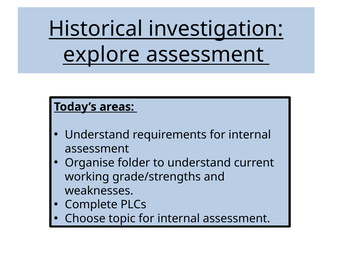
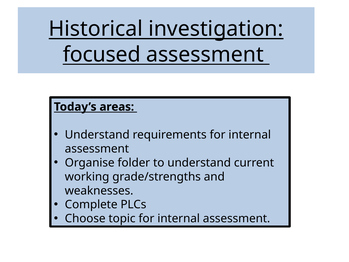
explore: explore -> focused (102, 54)
